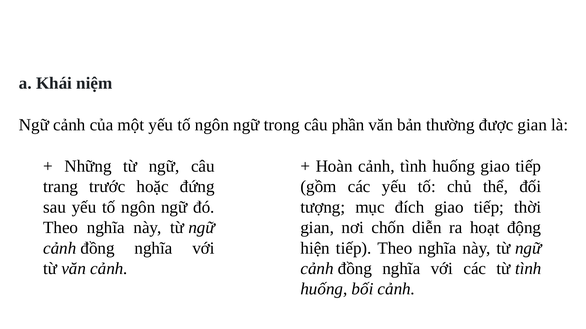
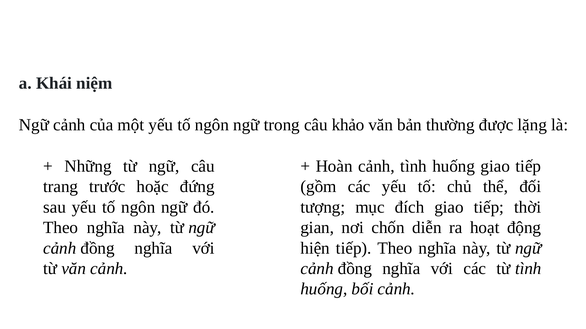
phần: phần -> khảo (348, 125)
được gian: gian -> lặng (532, 125)
